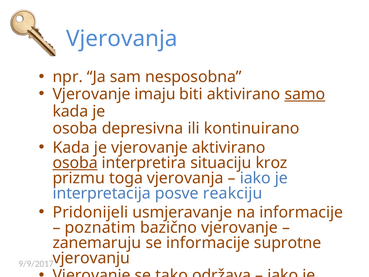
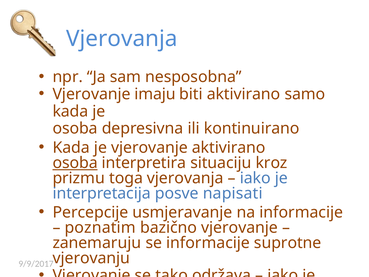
samo underline: present -> none (305, 94)
reakciju: reakciju -> napisati (233, 193)
Pridonijeli: Pridonijeli -> Percepcije (91, 212)
